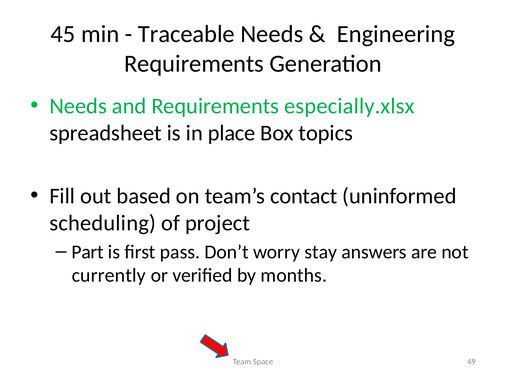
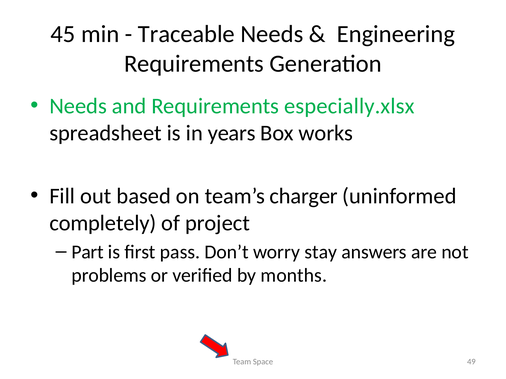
place: place -> years (232, 133)
topics: topics -> works (326, 133)
contact: contact -> charger (304, 196)
scheduling: scheduling -> completely (103, 223)
currently: currently -> problems (109, 276)
